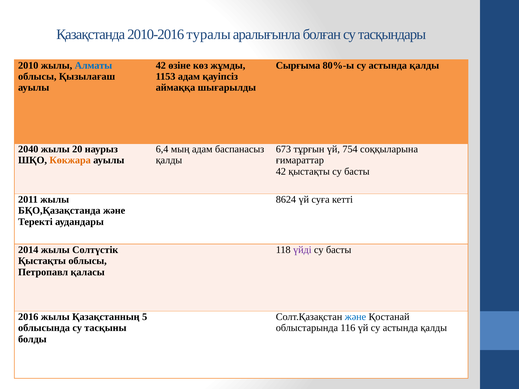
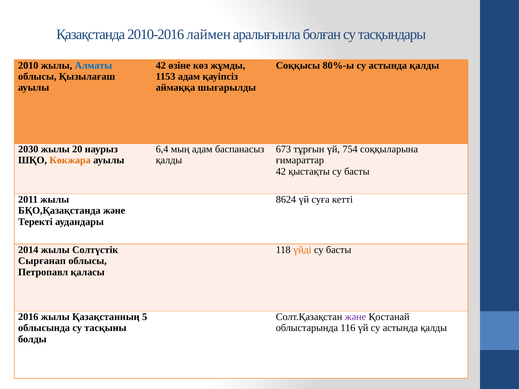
туралы: туралы -> лаймен (209, 34)
Сырғыма: Сырғыма -> Соққысы (298, 65)
2040: 2040 -> 2030 (28, 149)
үйді colour: purple -> orange (302, 250)
Қыстақты: Қыстақты -> Сырғанап (42, 261)
және colour: blue -> purple (355, 317)
